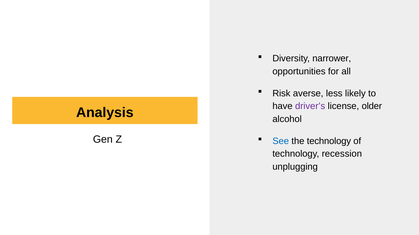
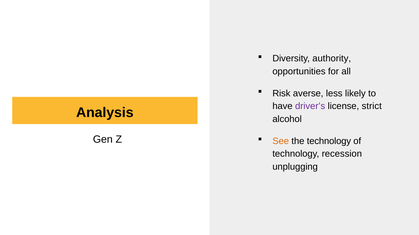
narrower: narrower -> authority (332, 59)
older: older -> strict (372, 106)
See colour: blue -> orange (281, 141)
